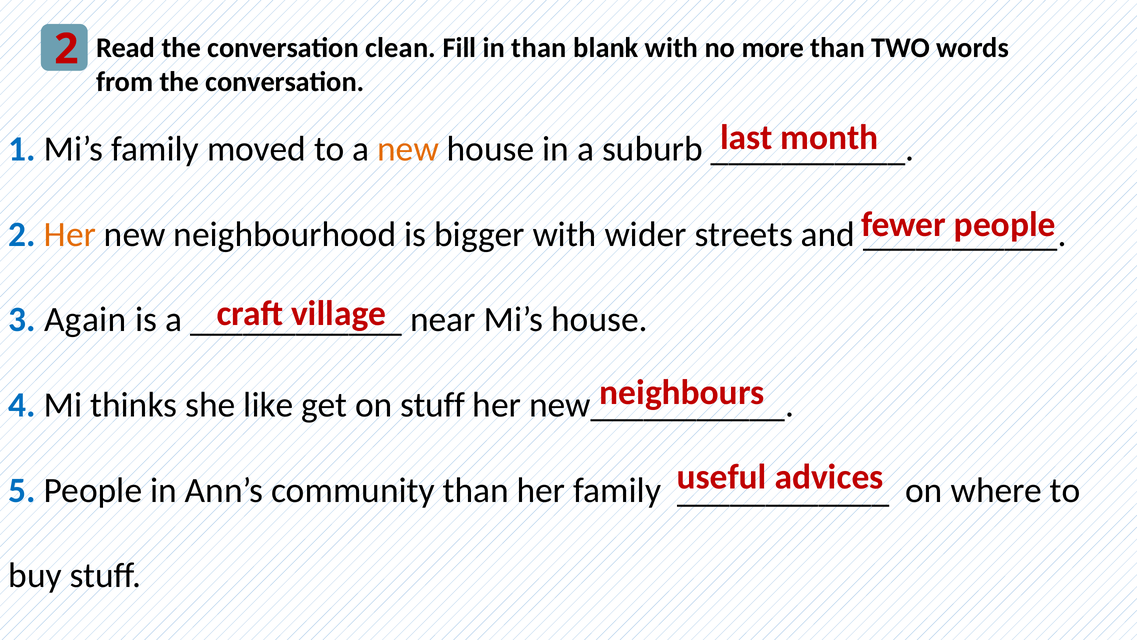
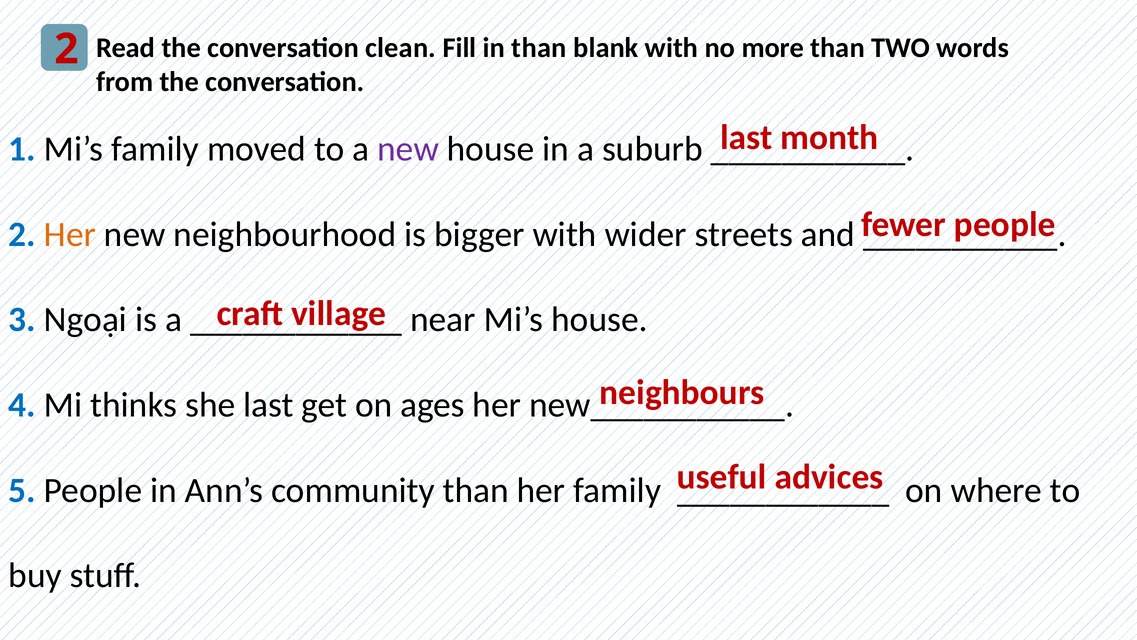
new colour: orange -> purple (408, 149)
Again: Again -> Ngoại (86, 320)
she like: like -> last (268, 405)
on stuff: stuff -> ages (433, 405)
